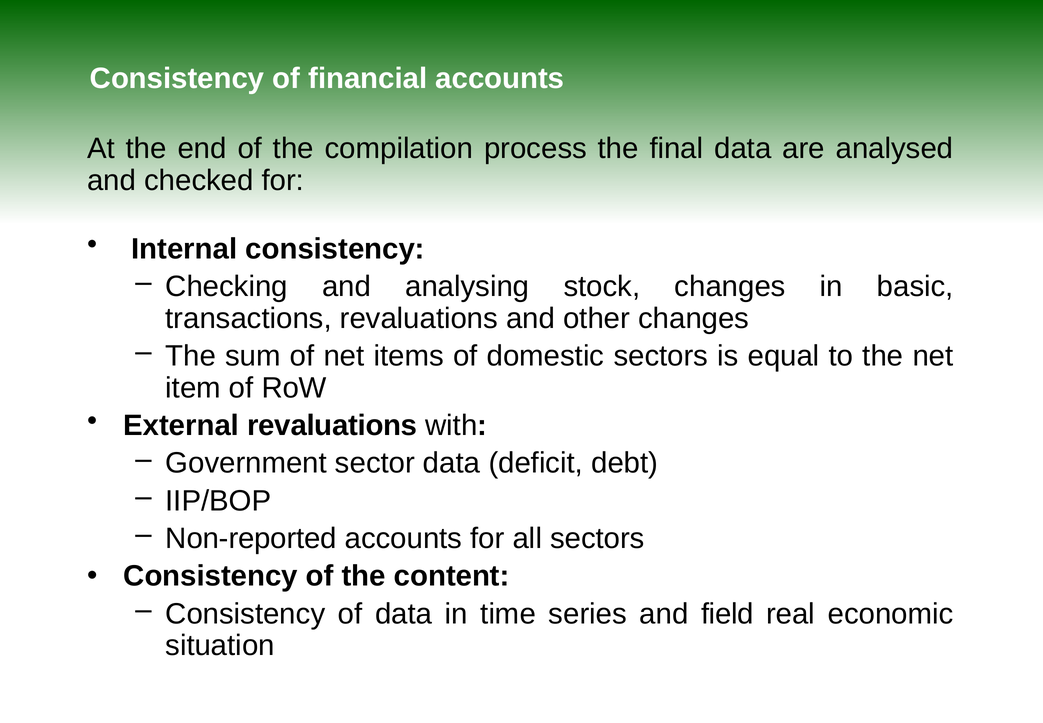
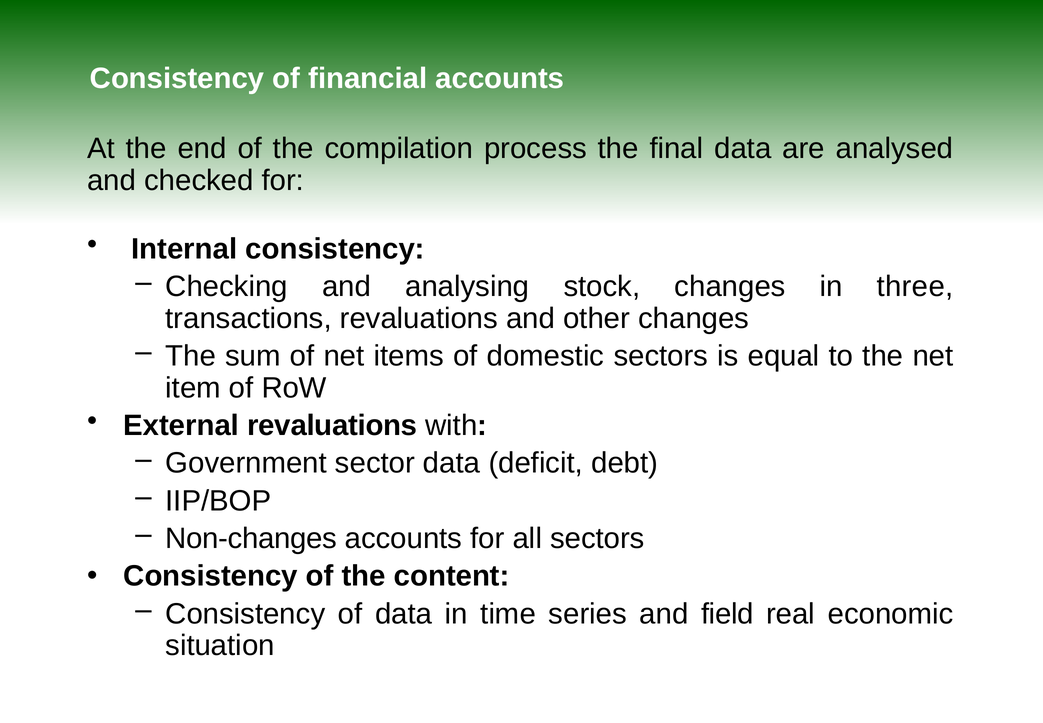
basic: basic -> three (915, 286)
Non-reported: Non-reported -> Non-changes (251, 538)
